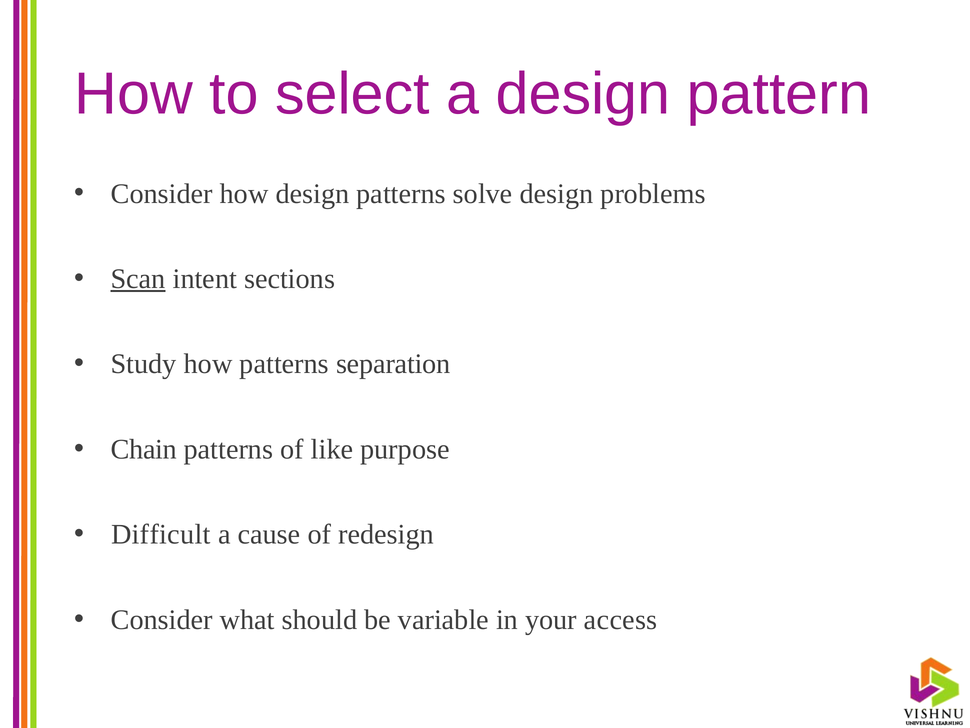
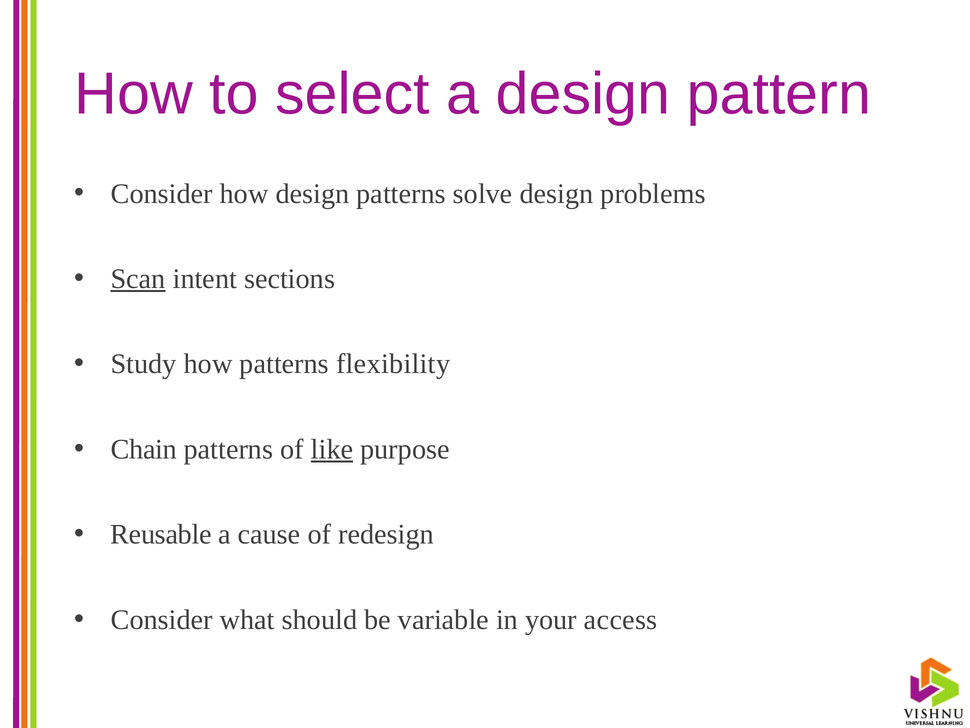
separation: separation -> flexibility (393, 364)
like underline: none -> present (332, 449)
Difficult: Difficult -> Reusable (161, 534)
